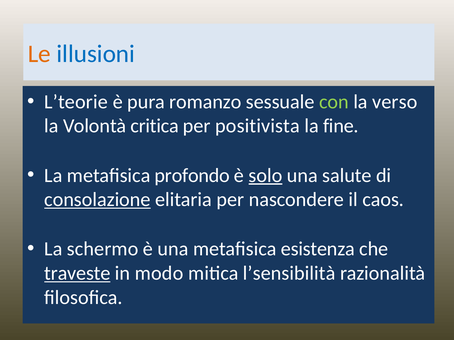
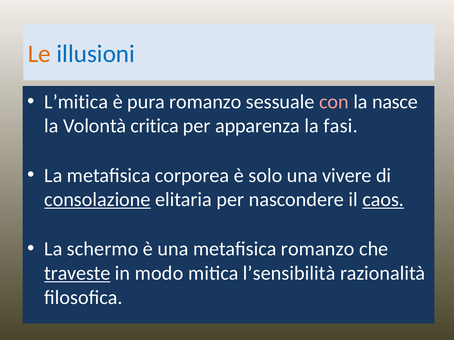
L’teorie: L’teorie -> L’mitica (76, 102)
con colour: light green -> pink (334, 102)
verso: verso -> nasce (395, 102)
positivista: positivista -> apparenza (258, 126)
fine: fine -> fasi (341, 126)
profondo: profondo -> corporea (192, 176)
solo underline: present -> none (265, 176)
salute: salute -> vivere (347, 176)
caos underline: none -> present (383, 200)
metafisica esistenza: esistenza -> romanzo (318, 249)
